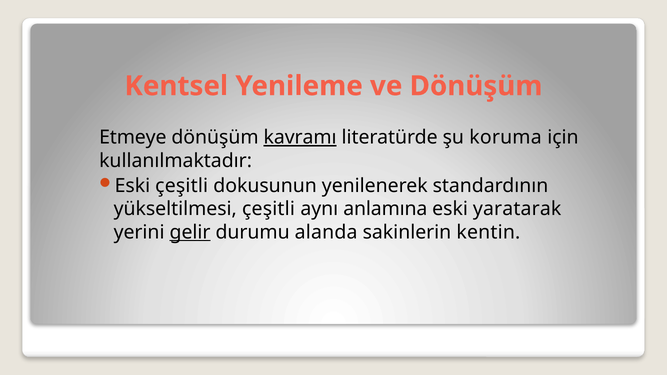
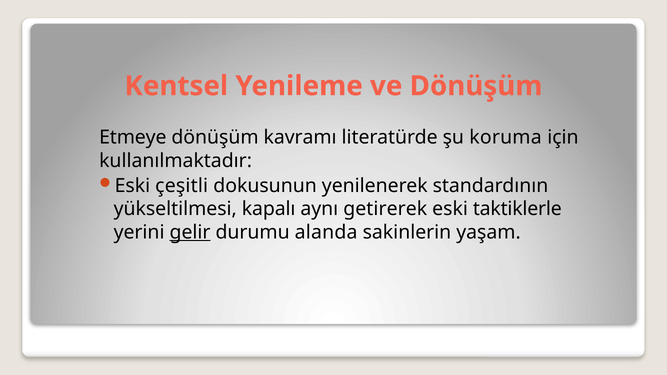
kavramı underline: present -> none (300, 137)
yükseltilmesi çeşitli: çeşitli -> kapalı (269, 209)
anlamına: anlamına -> getirerek (385, 209)
yaratarak: yaratarak -> taktiklerle (517, 209)
kentin: kentin -> yaşam (489, 232)
